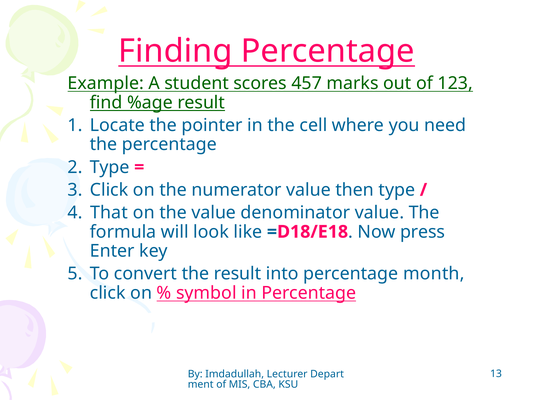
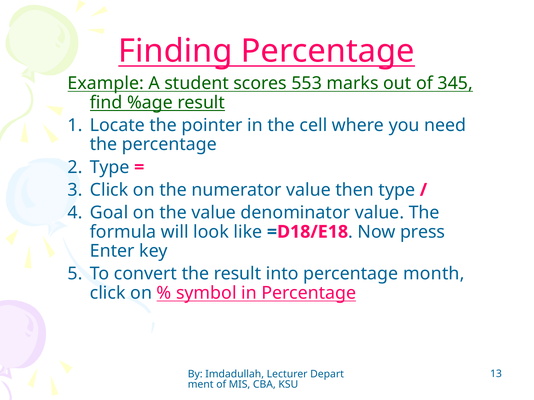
457: 457 -> 553 (307, 83)
123: 123 -> 345 (455, 83)
That: That -> Goal (109, 213)
